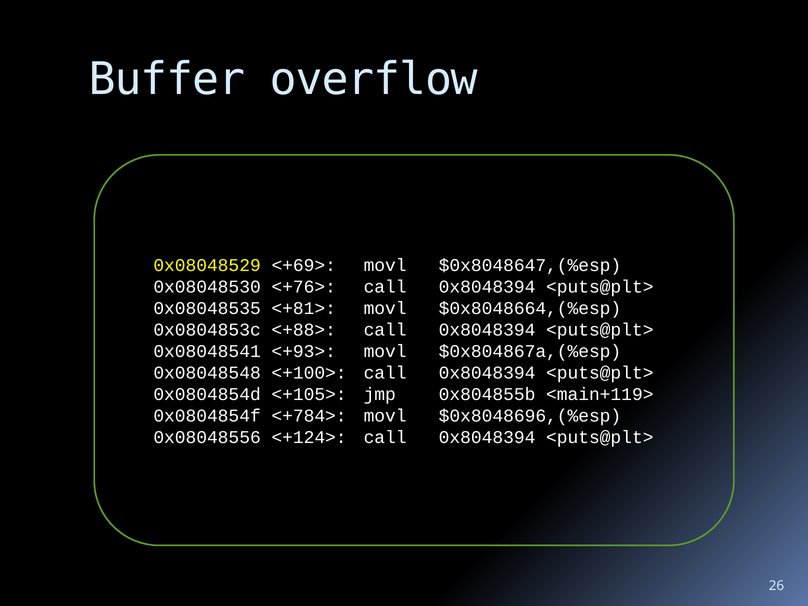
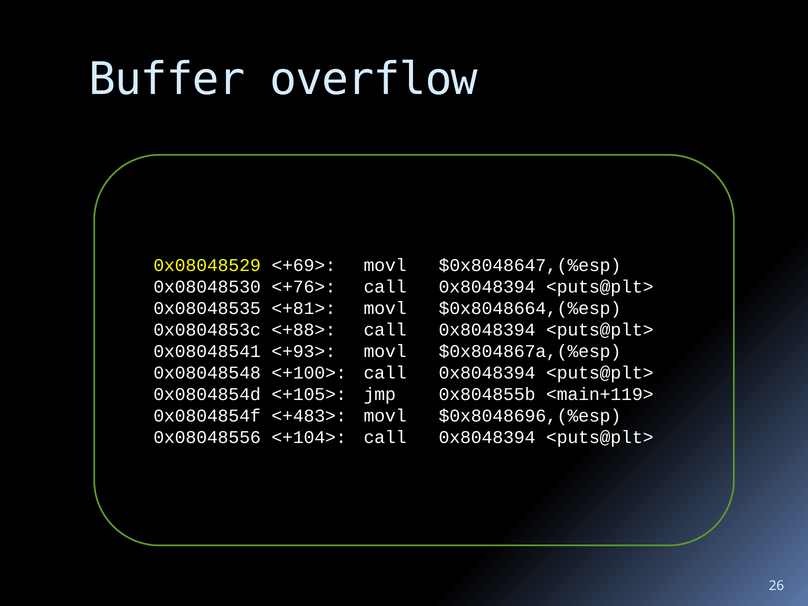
<+784>: <+784> -> <+483> (309, 416)
<+124>: <+124> -> <+104> (309, 437)
